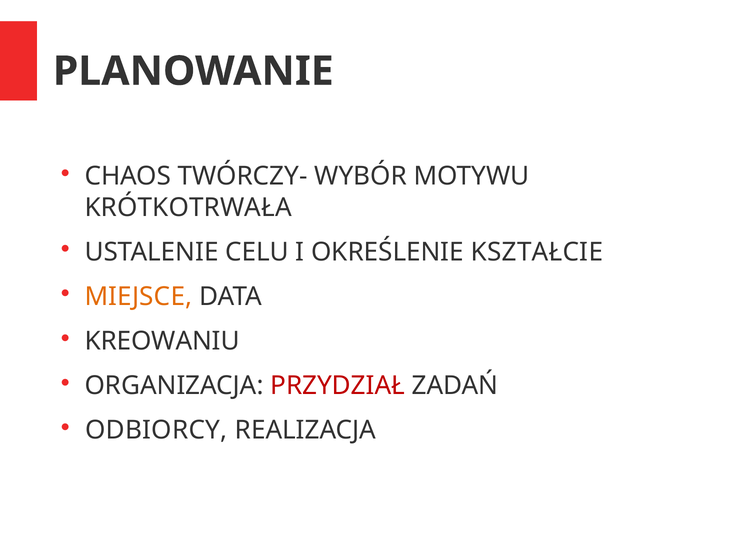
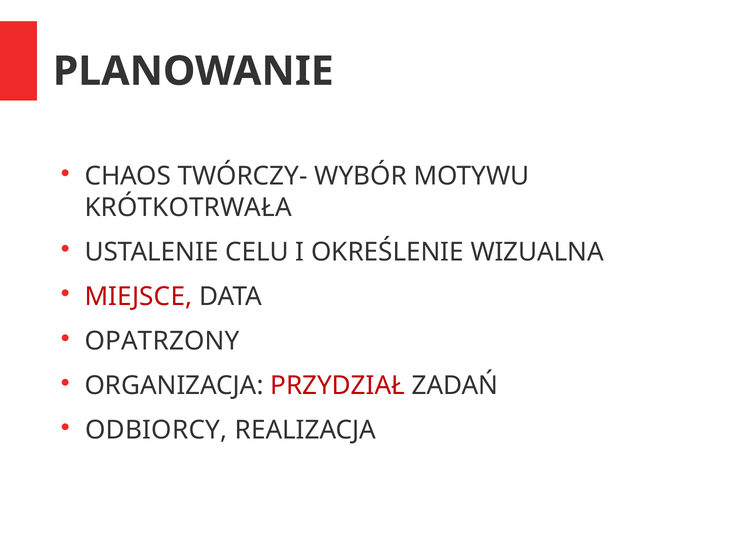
KSZTAŁCIE: KSZTAŁCIE -> WIZUALNA (537, 252)
MIEJSCE colour: orange -> red (138, 296)
KREOWANIU: KREOWANIU -> OPATRZONY (162, 341)
